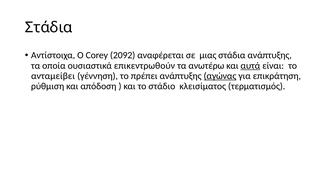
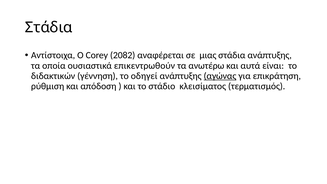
2092: 2092 -> 2082 (123, 55)
αυτά underline: present -> none (250, 66)
ανταμείβει: ανταμείβει -> διδακτικών (53, 76)
πρέπει: πρέπει -> οδηγεί (144, 76)
